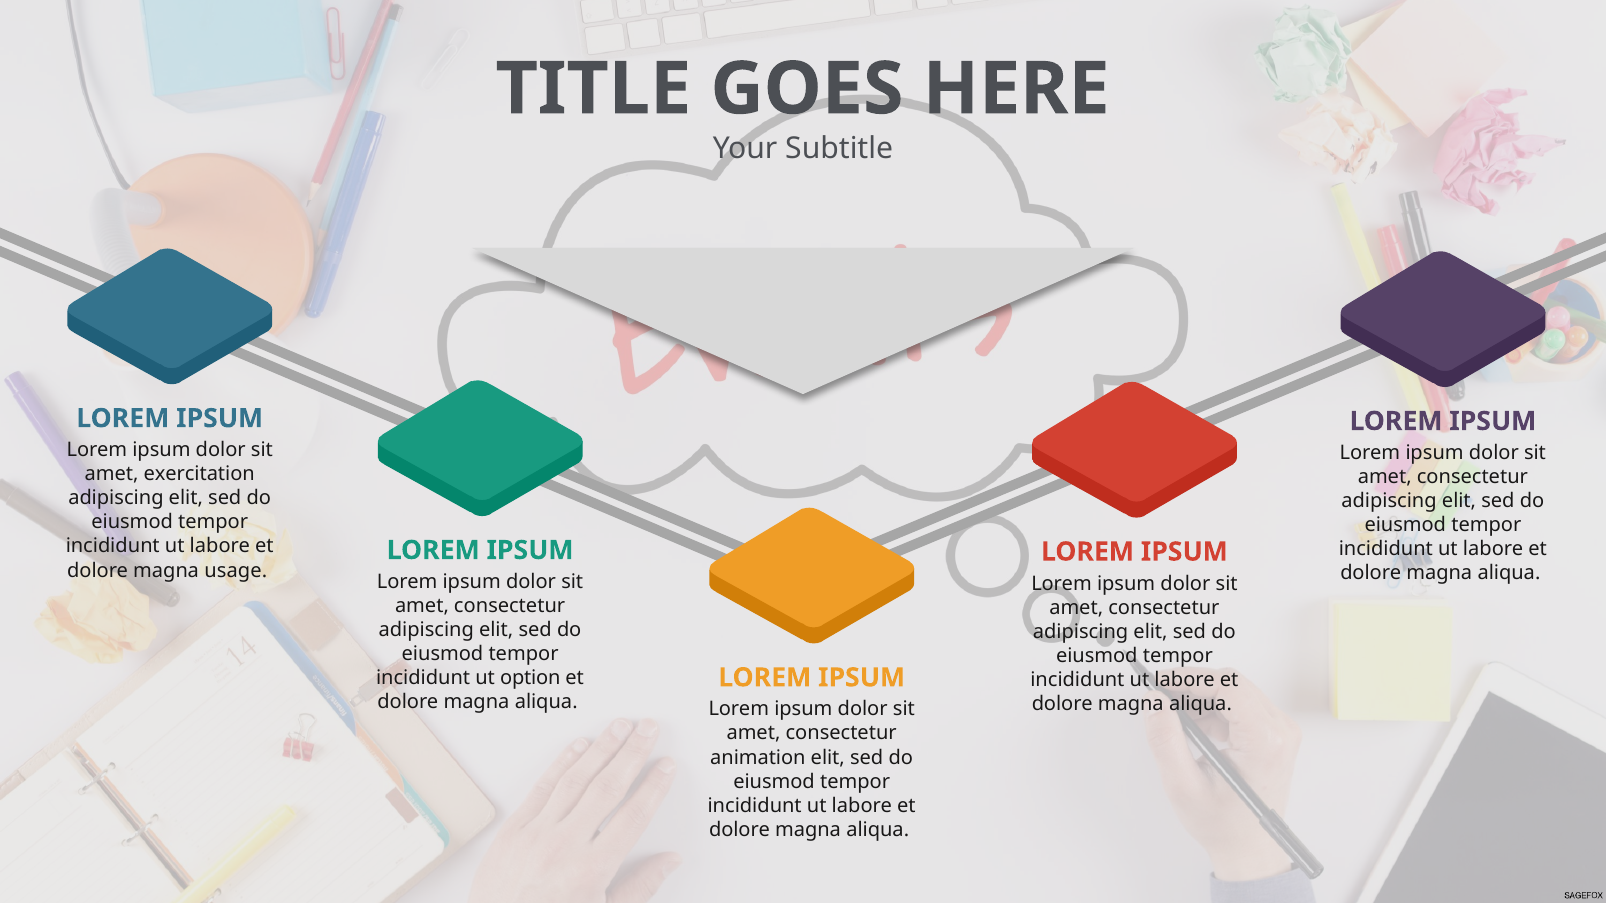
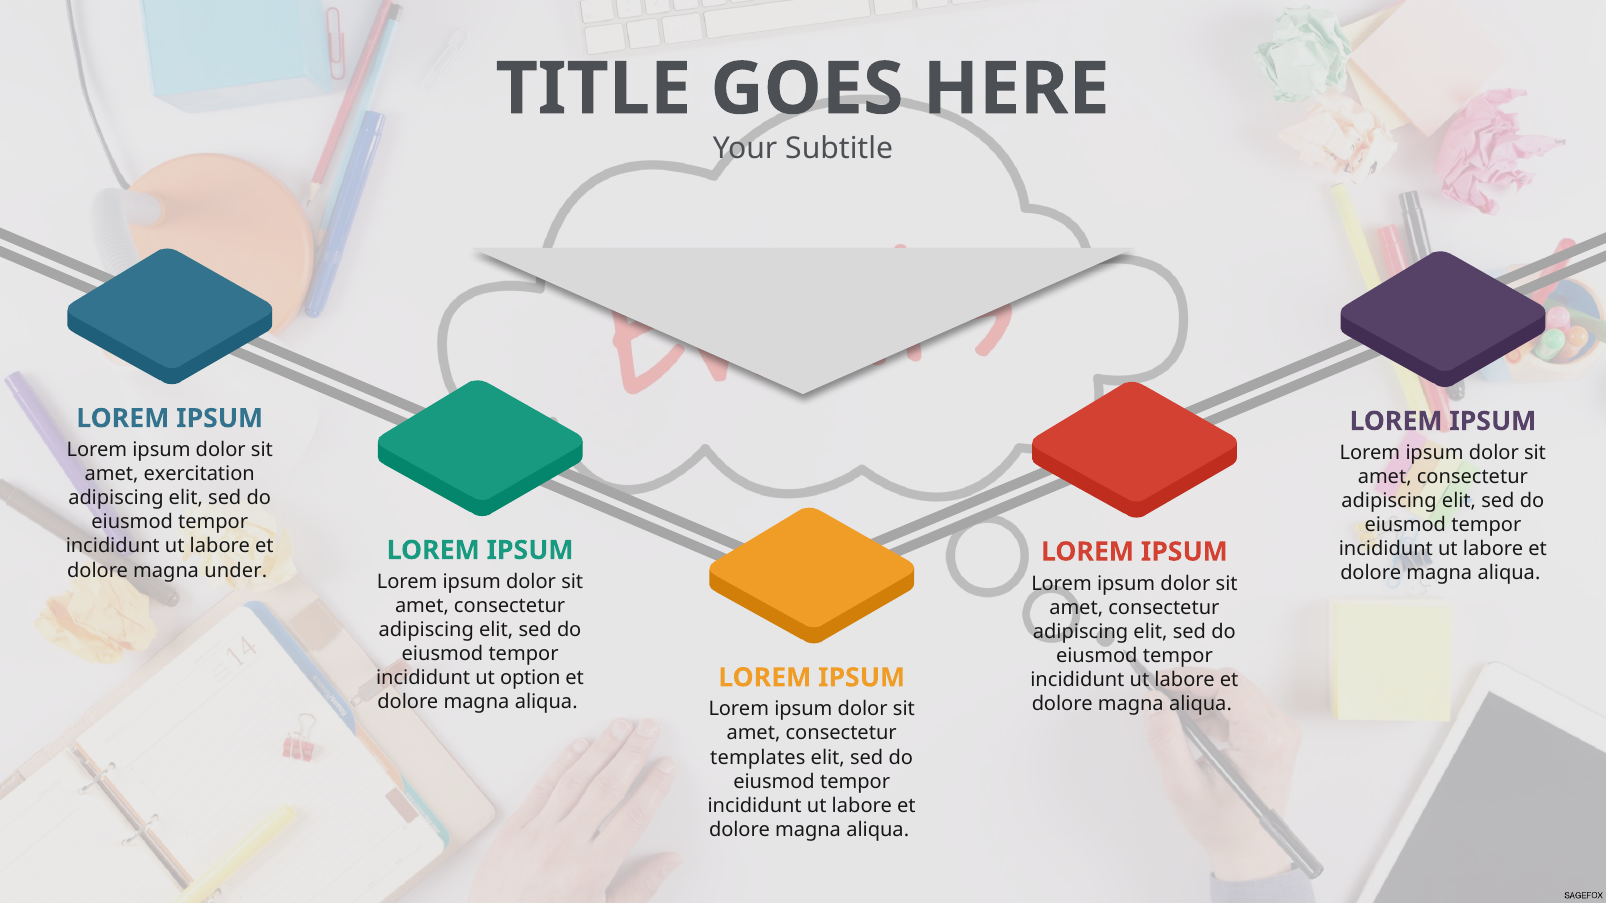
usage: usage -> under (236, 571)
animation: animation -> templates (758, 758)
